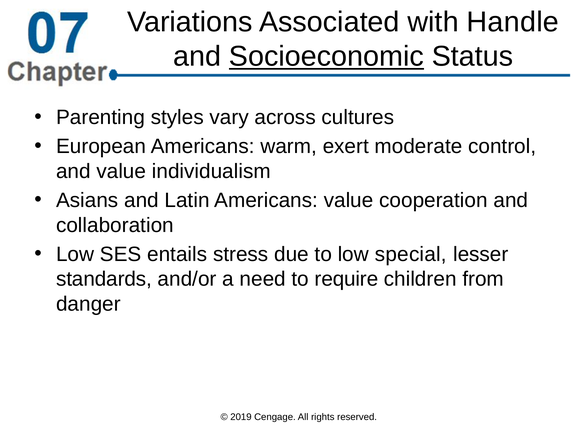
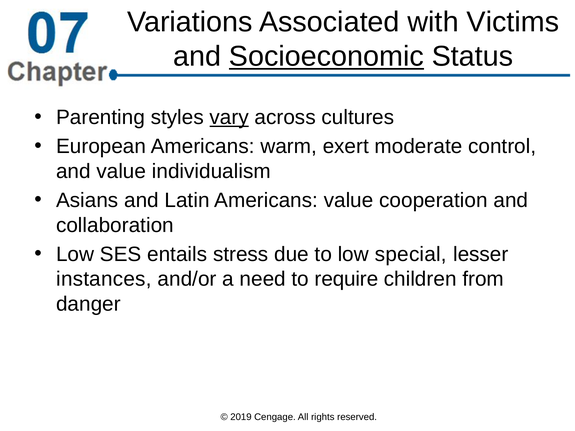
Handle: Handle -> Victims (513, 22)
vary underline: none -> present (229, 117)
standards: standards -> instances (104, 279)
